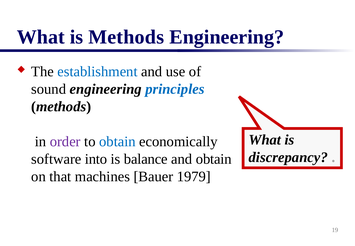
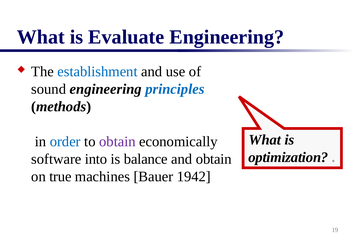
is Methods: Methods -> Evaluate (126, 37)
order colour: purple -> blue (65, 141)
obtain colour: blue -> purple (117, 141)
discrepancy: discrepancy -> optimization (288, 157)
that: that -> true (60, 176)
1979: 1979 -> 1942 (194, 176)
